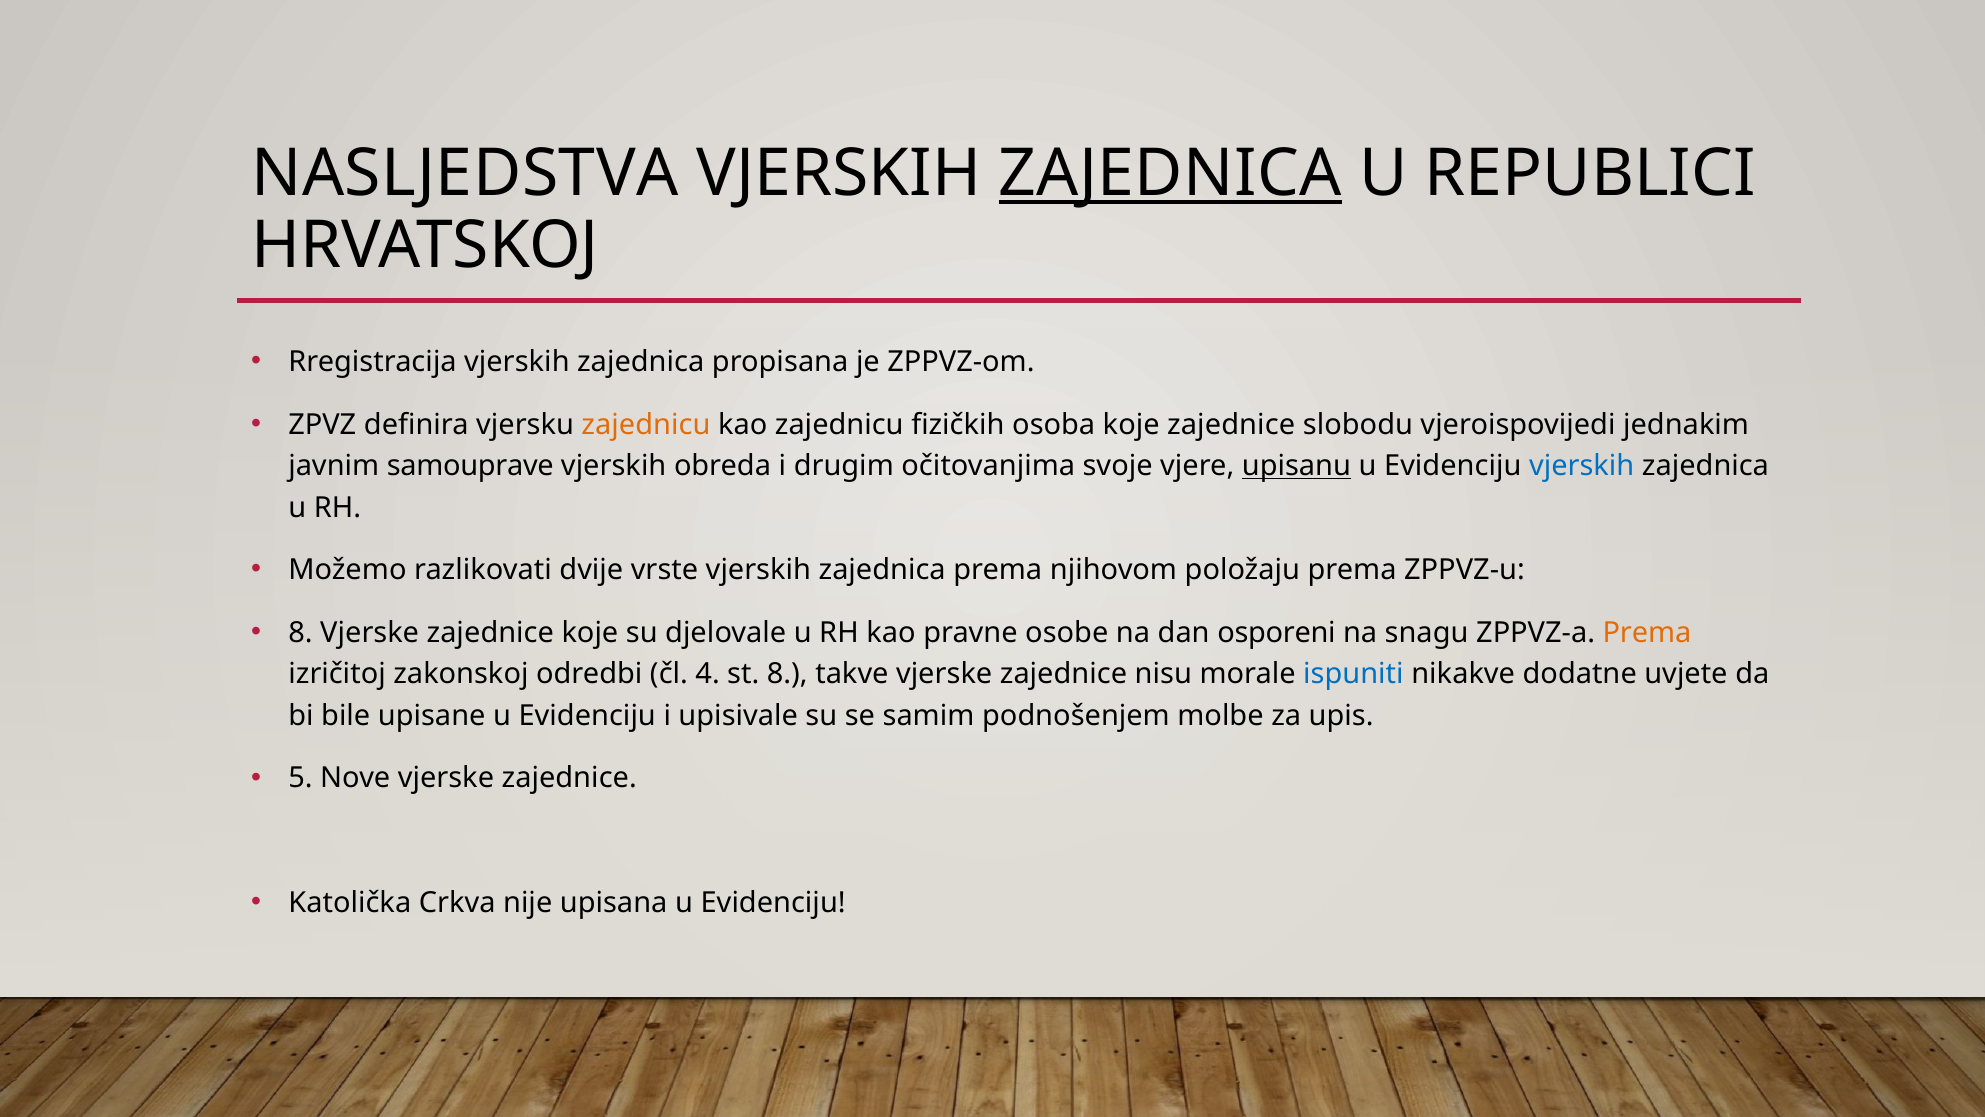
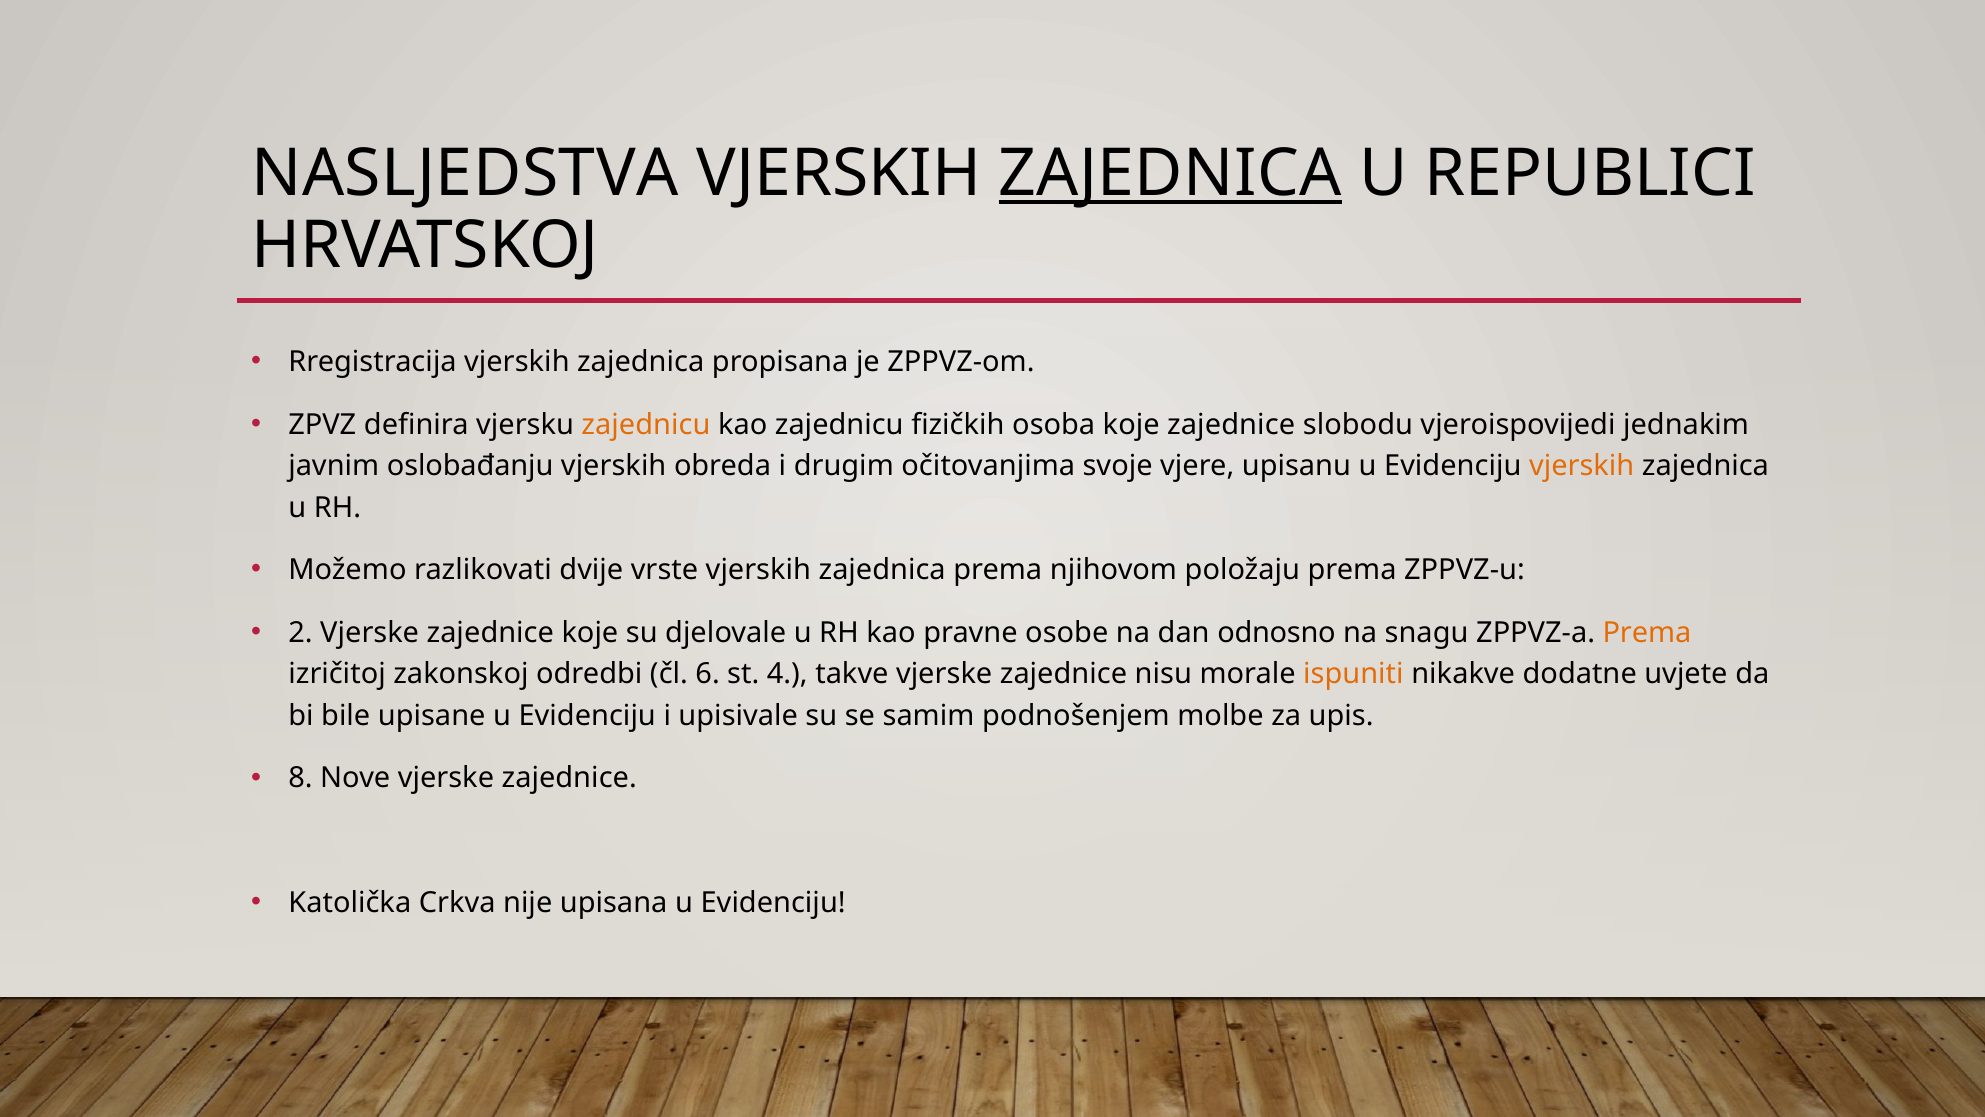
samouprave: samouprave -> oslobađanju (470, 466)
upisanu underline: present -> none (1296, 466)
vjerskih colour: blue -> orange (1582, 466)
8: 8 -> 2 (301, 632)
osporeni: osporeni -> odnosno (1276, 632)
4: 4 -> 6 (708, 674)
st 8: 8 -> 4 (787, 674)
ispuniti colour: blue -> orange (1353, 674)
5: 5 -> 8 (301, 778)
